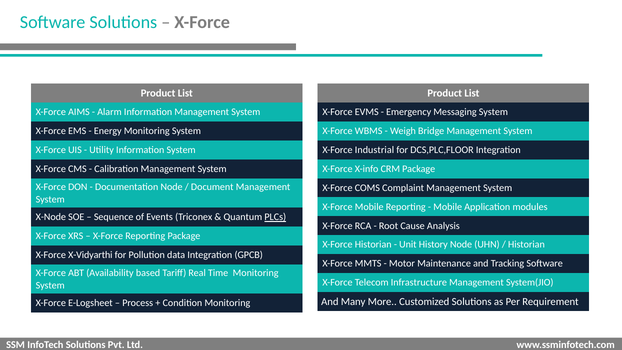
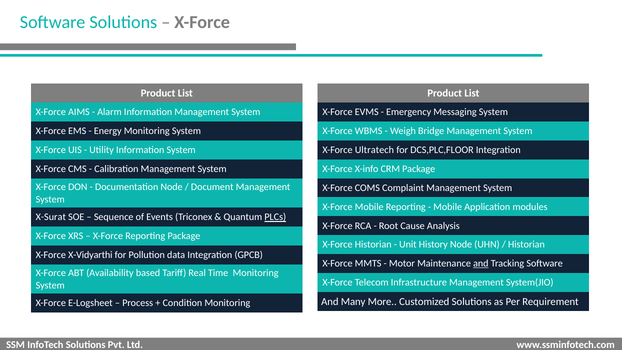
Industrial: Industrial -> Ultratech (374, 150)
X-Node: X-Node -> X-Surat (51, 217)
and underline: none -> present (481, 263)
